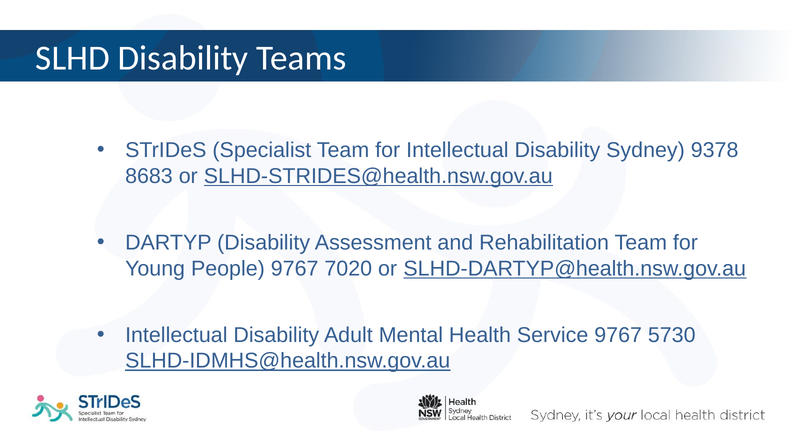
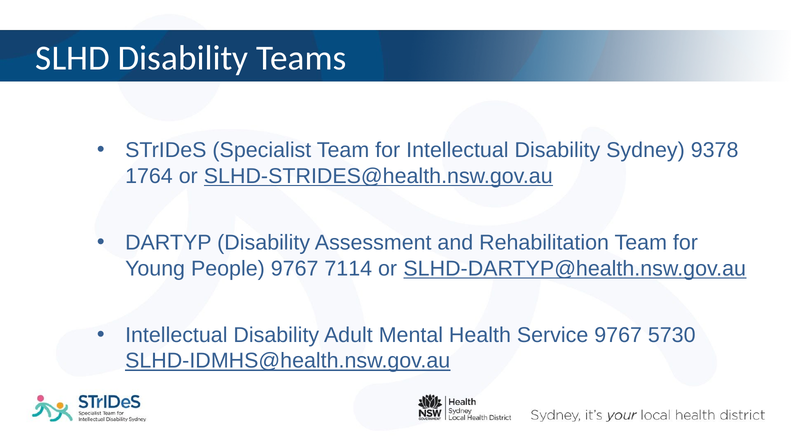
8683: 8683 -> 1764 (149, 176)
7020: 7020 -> 7114 (348, 268)
